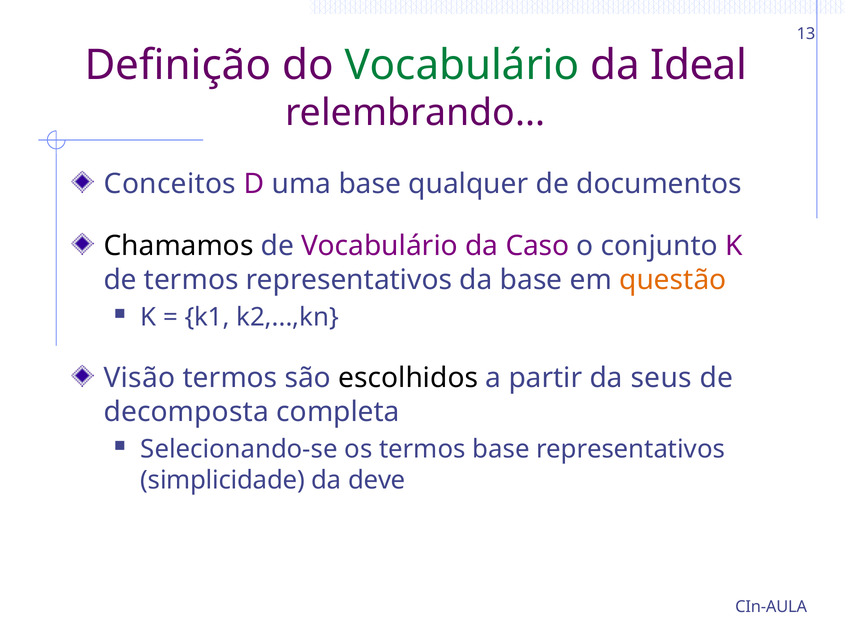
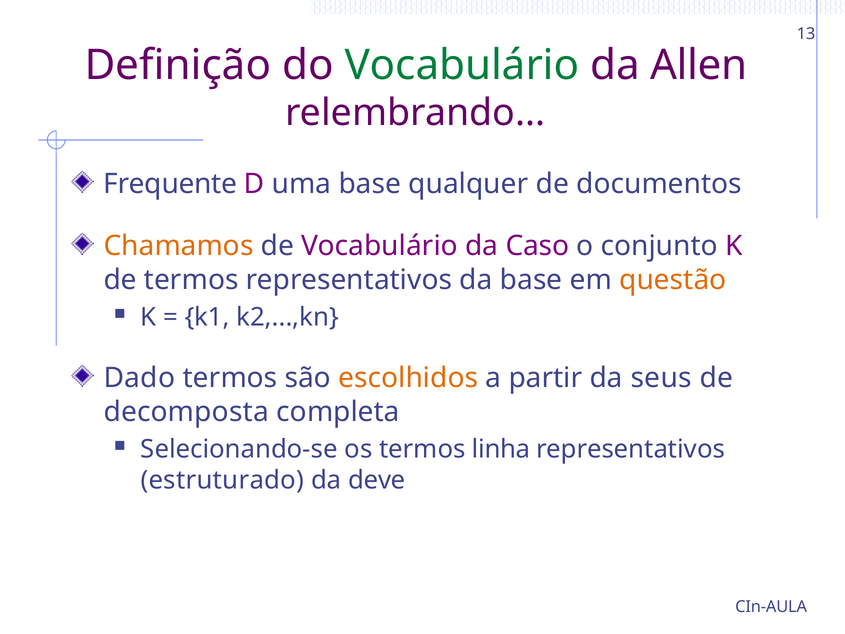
Ideal: Ideal -> Allen (699, 65)
Conceitos: Conceitos -> Frequente (170, 184)
Chamamos colour: black -> orange (179, 246)
Visão: Visão -> Dado (139, 378)
escolhidos colour: black -> orange (408, 378)
termos base: base -> linha (501, 449)
simplicidade: simplicidade -> estruturado (222, 480)
